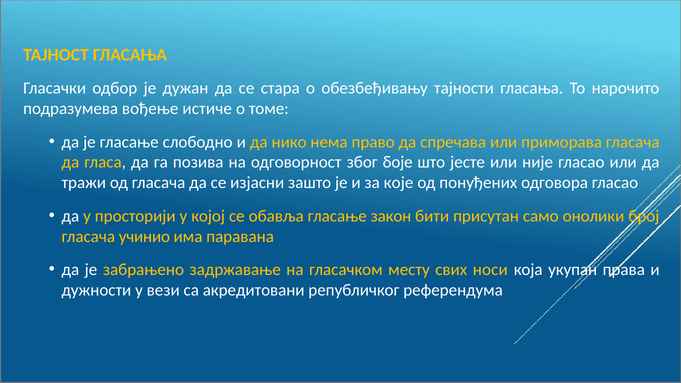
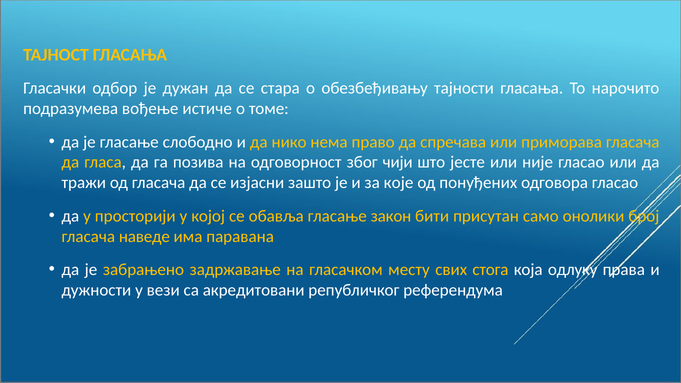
боје: боје -> чији (398, 162)
учинио: учинио -> наведе (144, 236)
носи: носи -> стога (490, 270)
укупан: укупан -> одлуку (573, 270)
